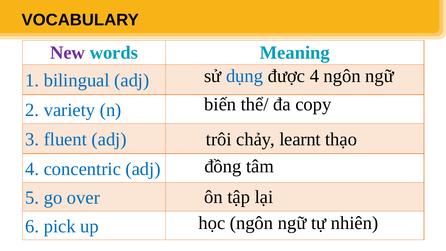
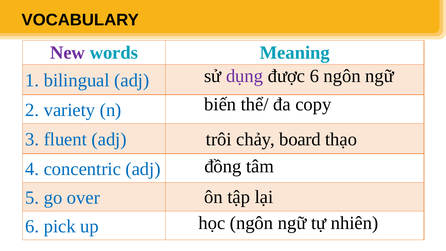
dụng colour: blue -> purple (245, 76)
được 4: 4 -> 6 (314, 76)
learnt: learnt -> board (300, 139)
